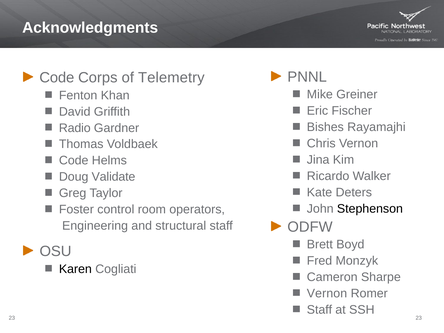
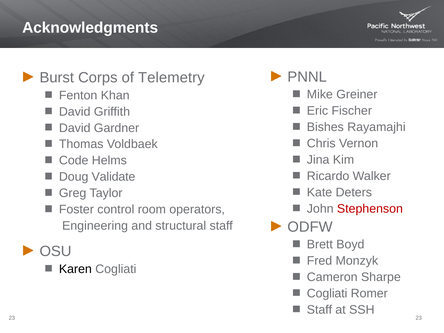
Code: Code -> Burst (57, 78)
Radio: Radio -> David (75, 128)
Stephenson colour: black -> red (370, 209)
Vernon: Vernon -> Cogliati (327, 293)
